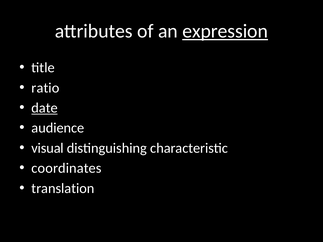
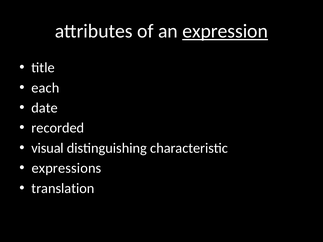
ratio: ratio -> each (45, 88)
date underline: present -> none (45, 108)
audience: audience -> recorded (58, 128)
coordinates: coordinates -> expressions (67, 168)
